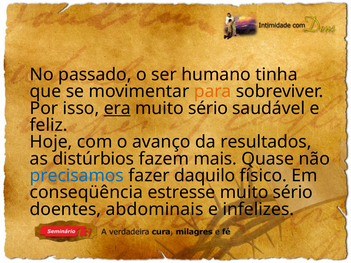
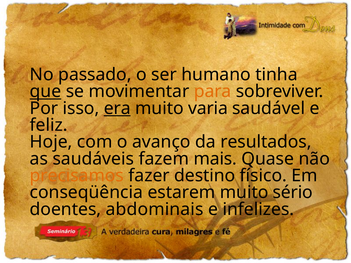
que underline: none -> present (45, 92)
sério: sério -> varia (208, 108)
distúrbios: distúrbios -> saudáveis (93, 159)
precisamos colour: blue -> orange (77, 176)
daquilo: daquilo -> destino (205, 176)
estresse: estresse -> estarem (181, 193)
